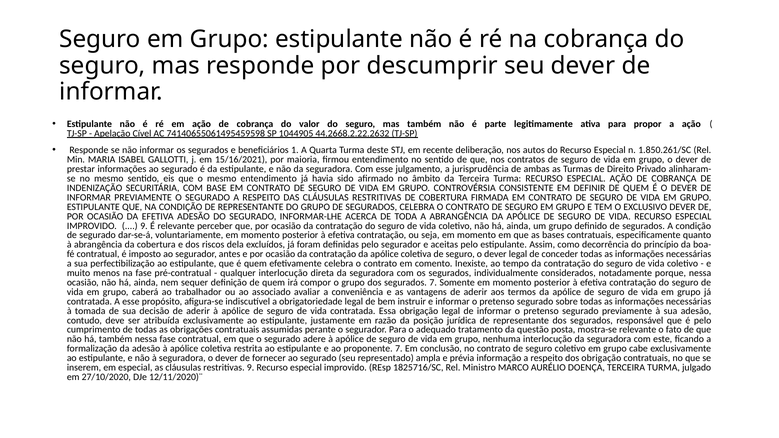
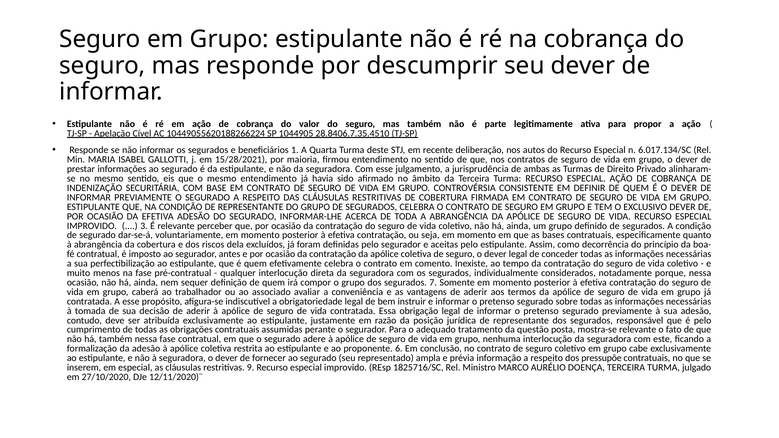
74140655061495459598: 74140655061495459598 -> 10449055620188266224 (216, 133)
44.2668.2.22.2632: 44.2668.2.22.2632 -> 28.8406.7.35.4510 (352, 133)
1.850.261/SC: 1.850.261/SC -> 6.017.134/SC (665, 150)
15/16/2021: 15/16/2021 -> 15/28/2021 (241, 160)
9: 9 -> 3 (144, 226)
proponente 7: 7 -> 6 (399, 349)
dos obrigação: obrigação -> pressupõe (601, 358)
